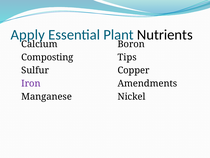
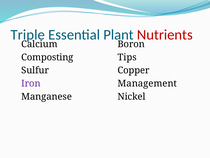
Apply: Apply -> Triple (28, 35)
Nutrients colour: black -> red (165, 35)
Amendments: Amendments -> Management (147, 83)
